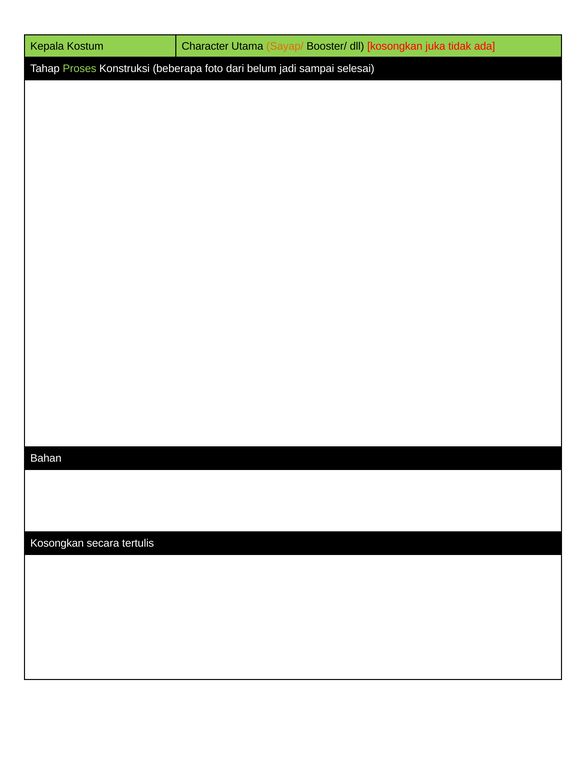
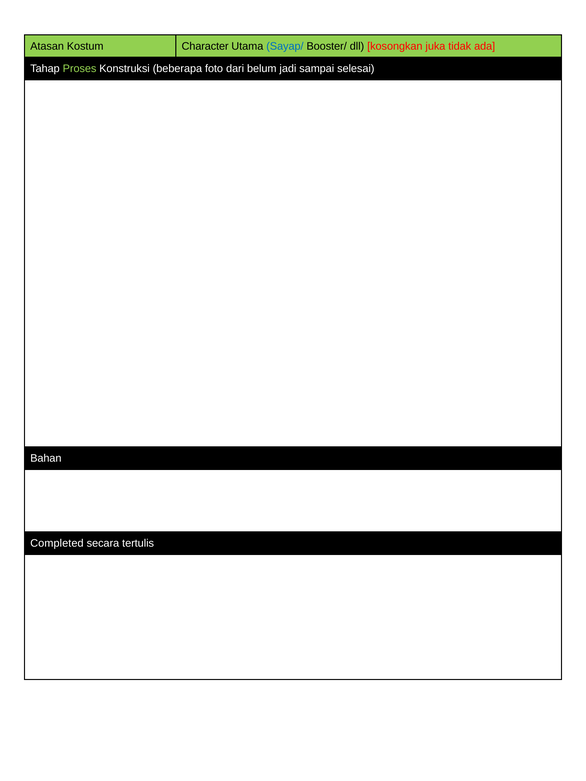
Kepala: Kepala -> Atasan (47, 46)
Sayap/ colour: orange -> blue (285, 46)
Kosongkan: Kosongkan -> Completed (57, 544)
